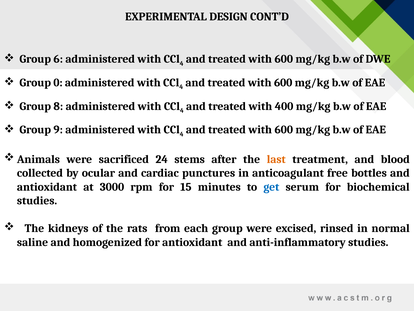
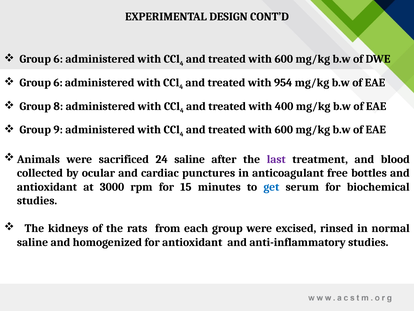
0: 0 -> 6 (58, 83)
600: 600 -> 954 (283, 83)
24 stems: stems -> saline (190, 159)
last colour: orange -> purple (276, 159)
